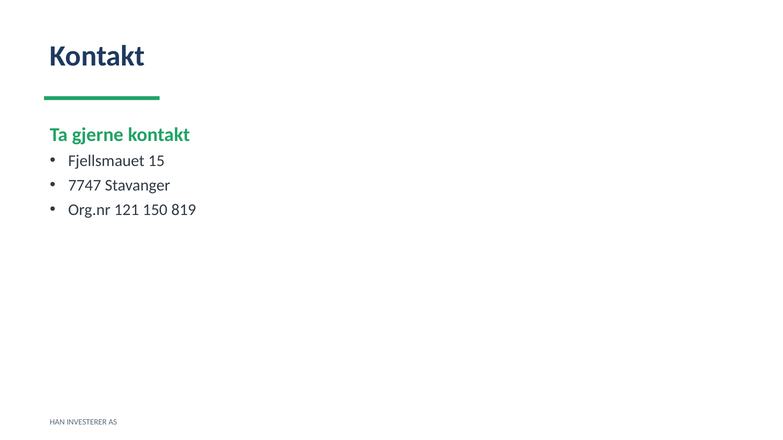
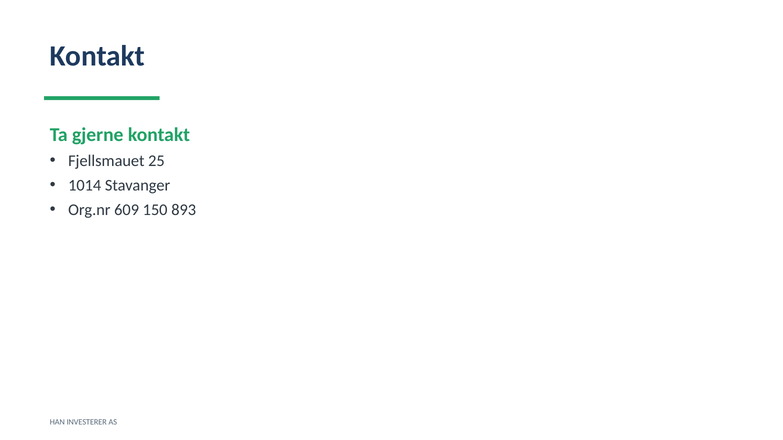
15: 15 -> 25 (156, 161)
7747: 7747 -> 1014 (85, 185)
121: 121 -> 609 (127, 210)
819: 819 -> 893 (184, 210)
